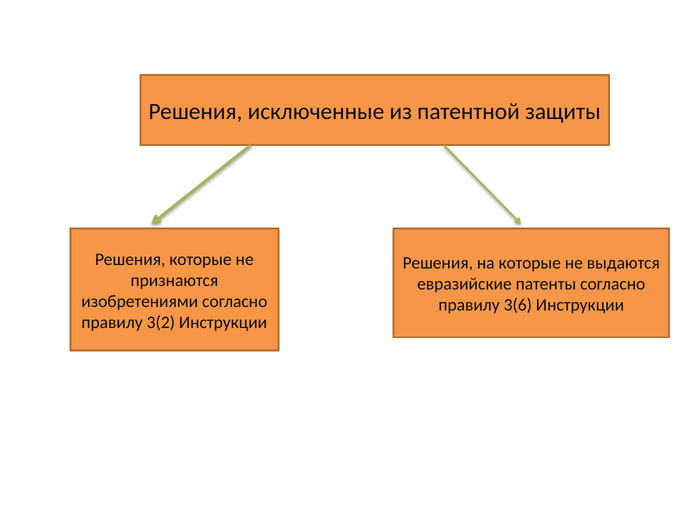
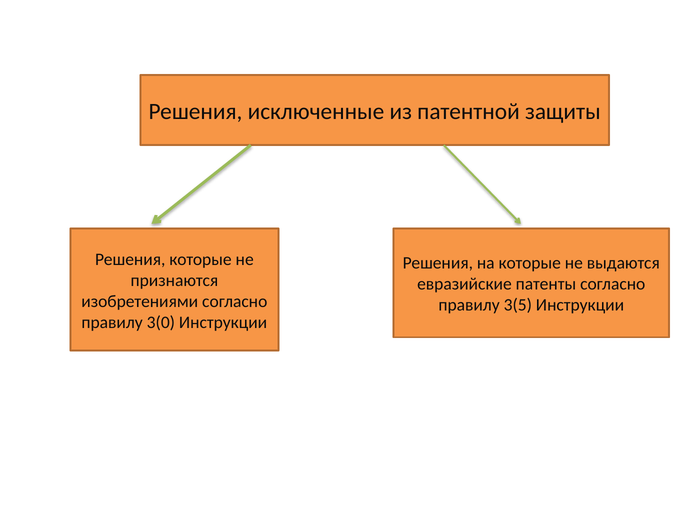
3(6: 3(6 -> 3(5 (518, 305)
3(2: 3(2 -> 3(0 (161, 322)
